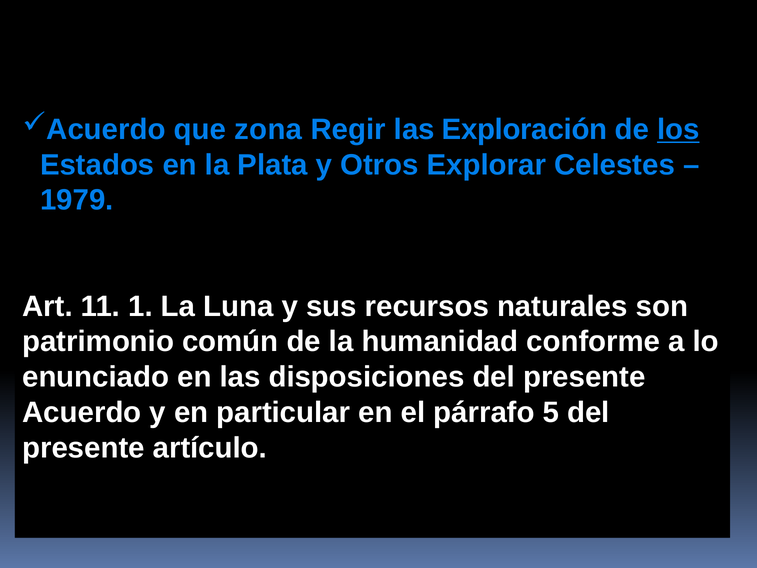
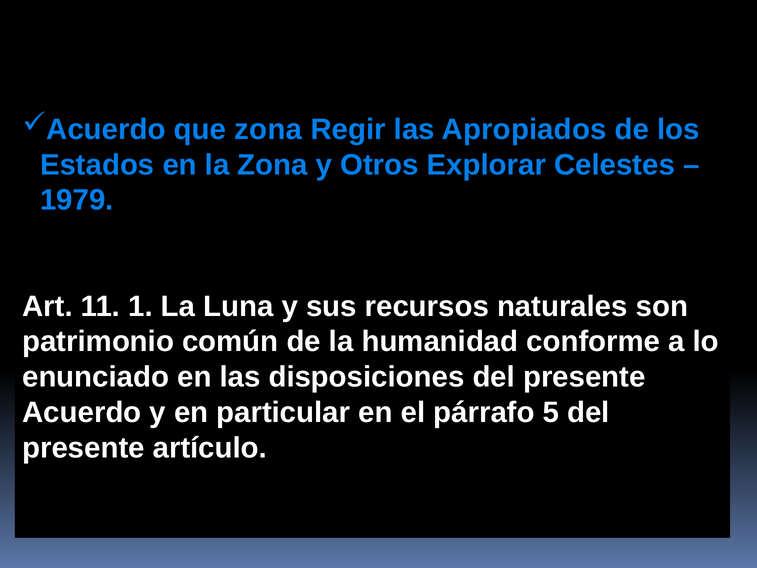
las Exploración: Exploración -> Apropiados (524, 129)
los underline: present -> none (678, 129)
la Plata: Plata -> Zona (273, 165)
